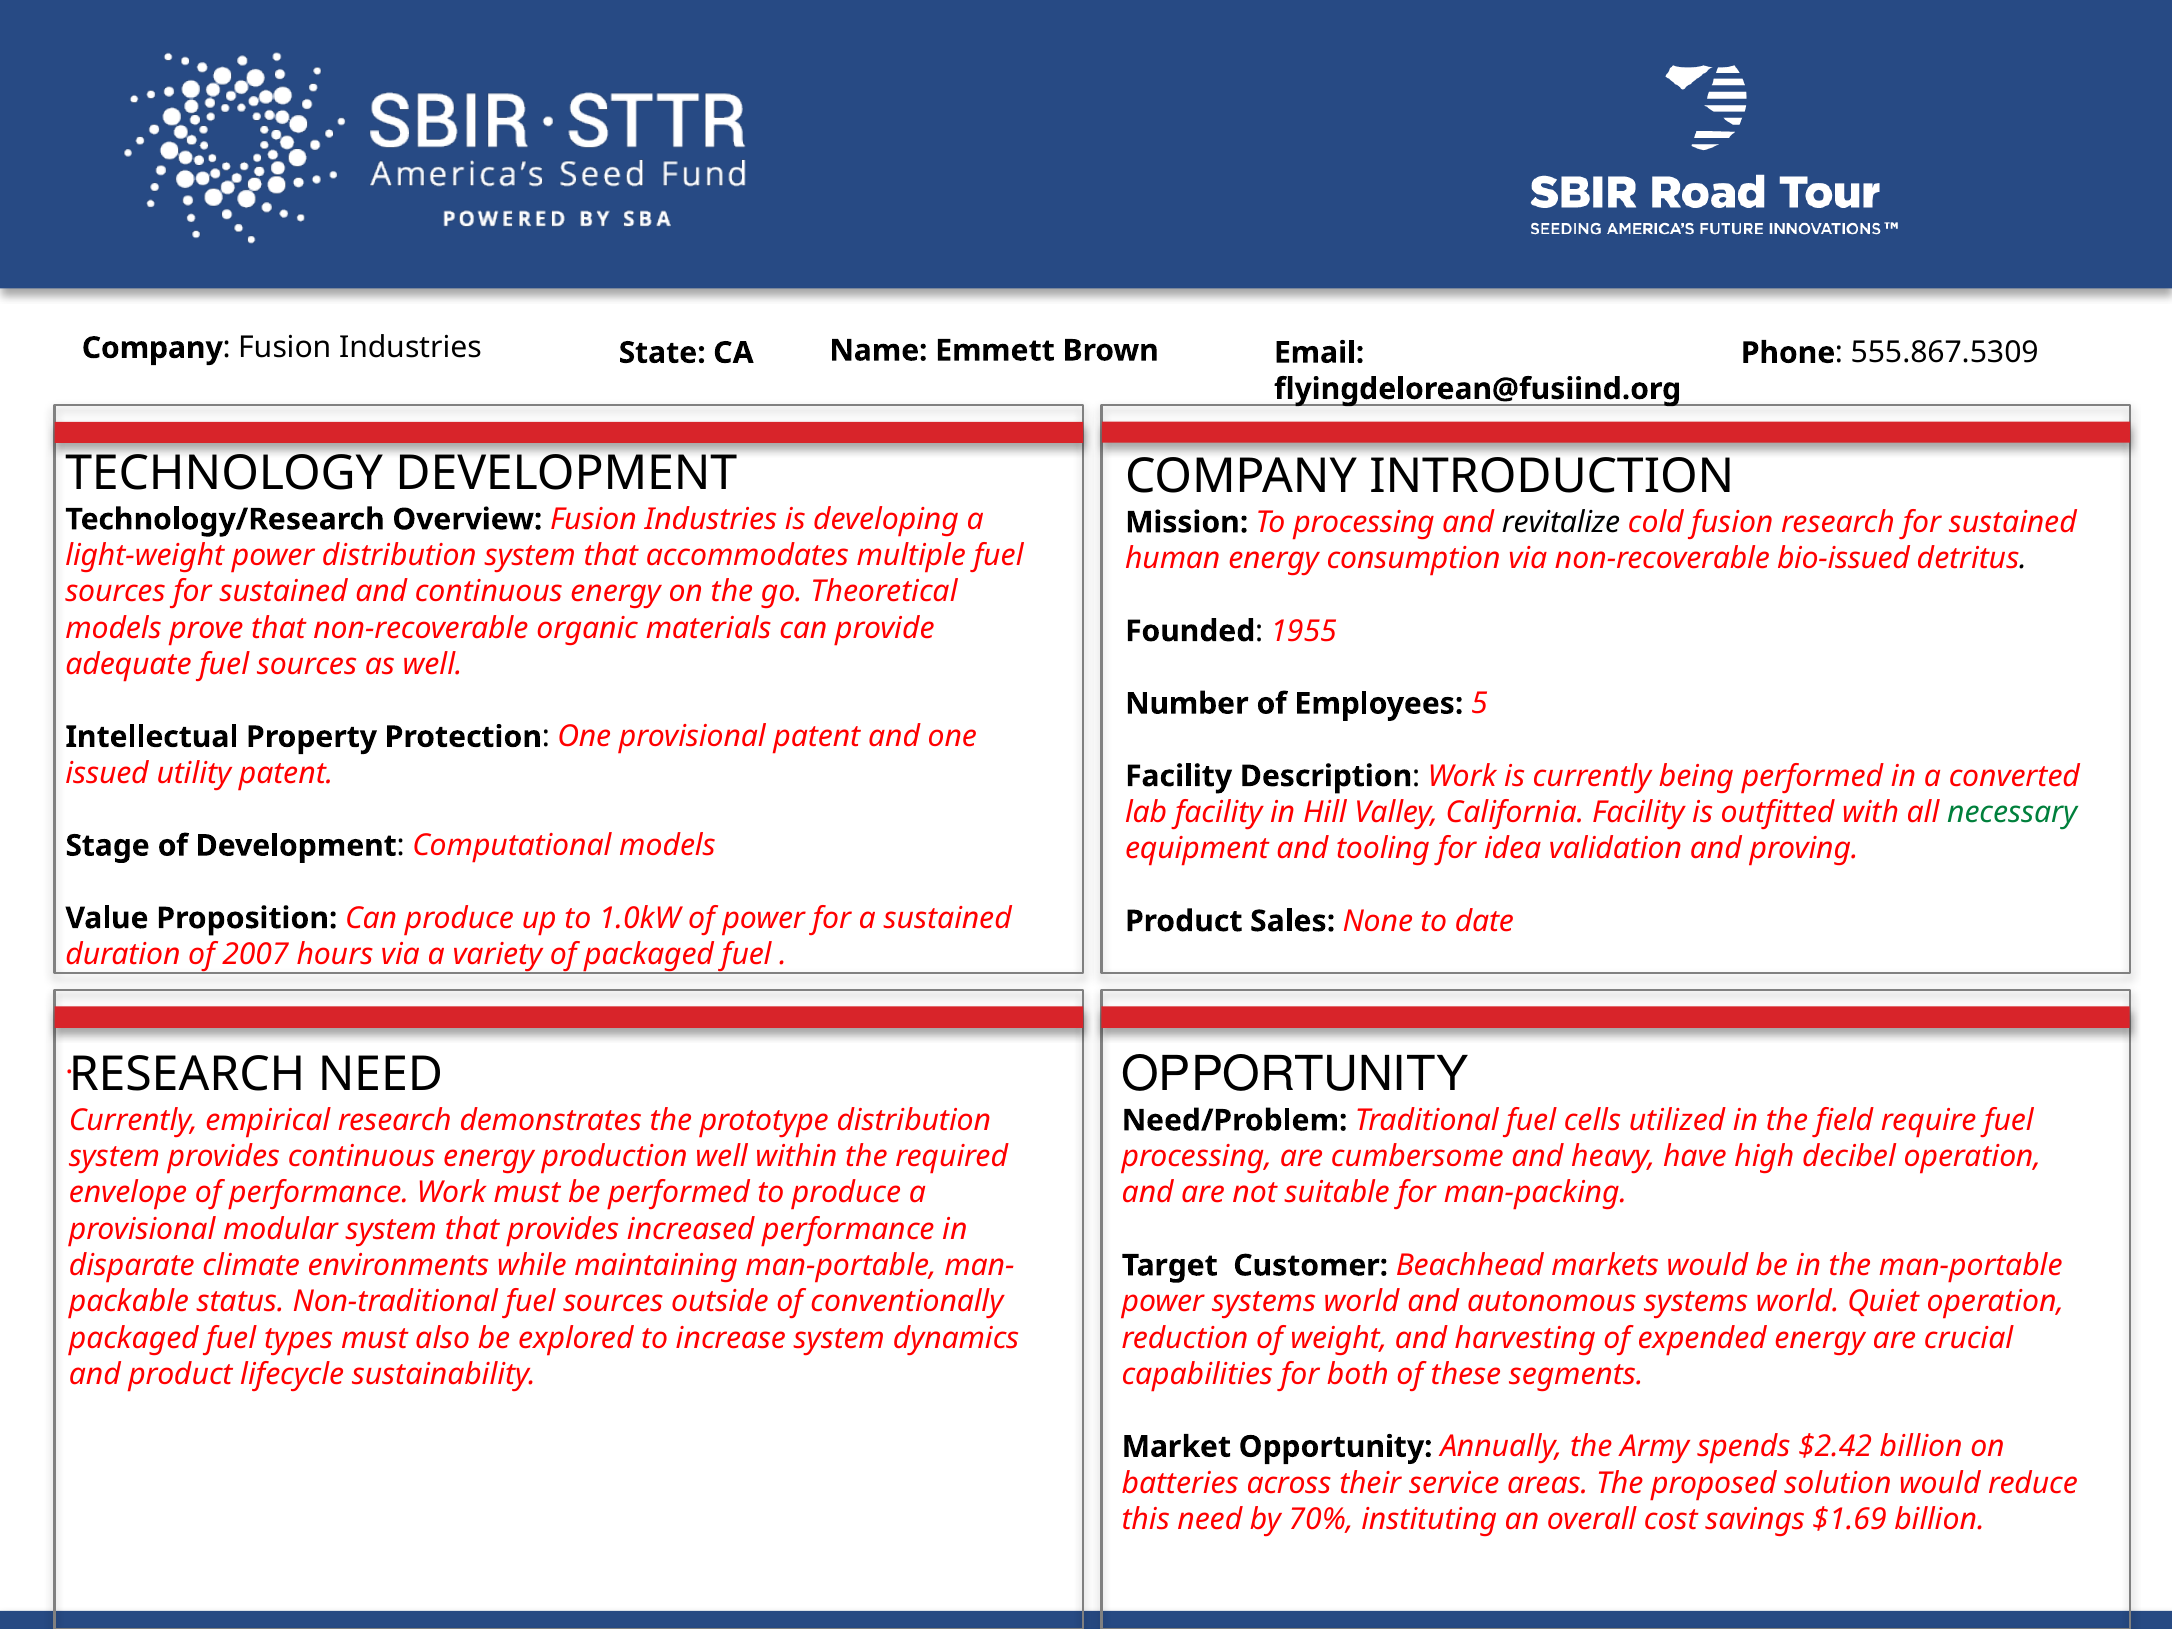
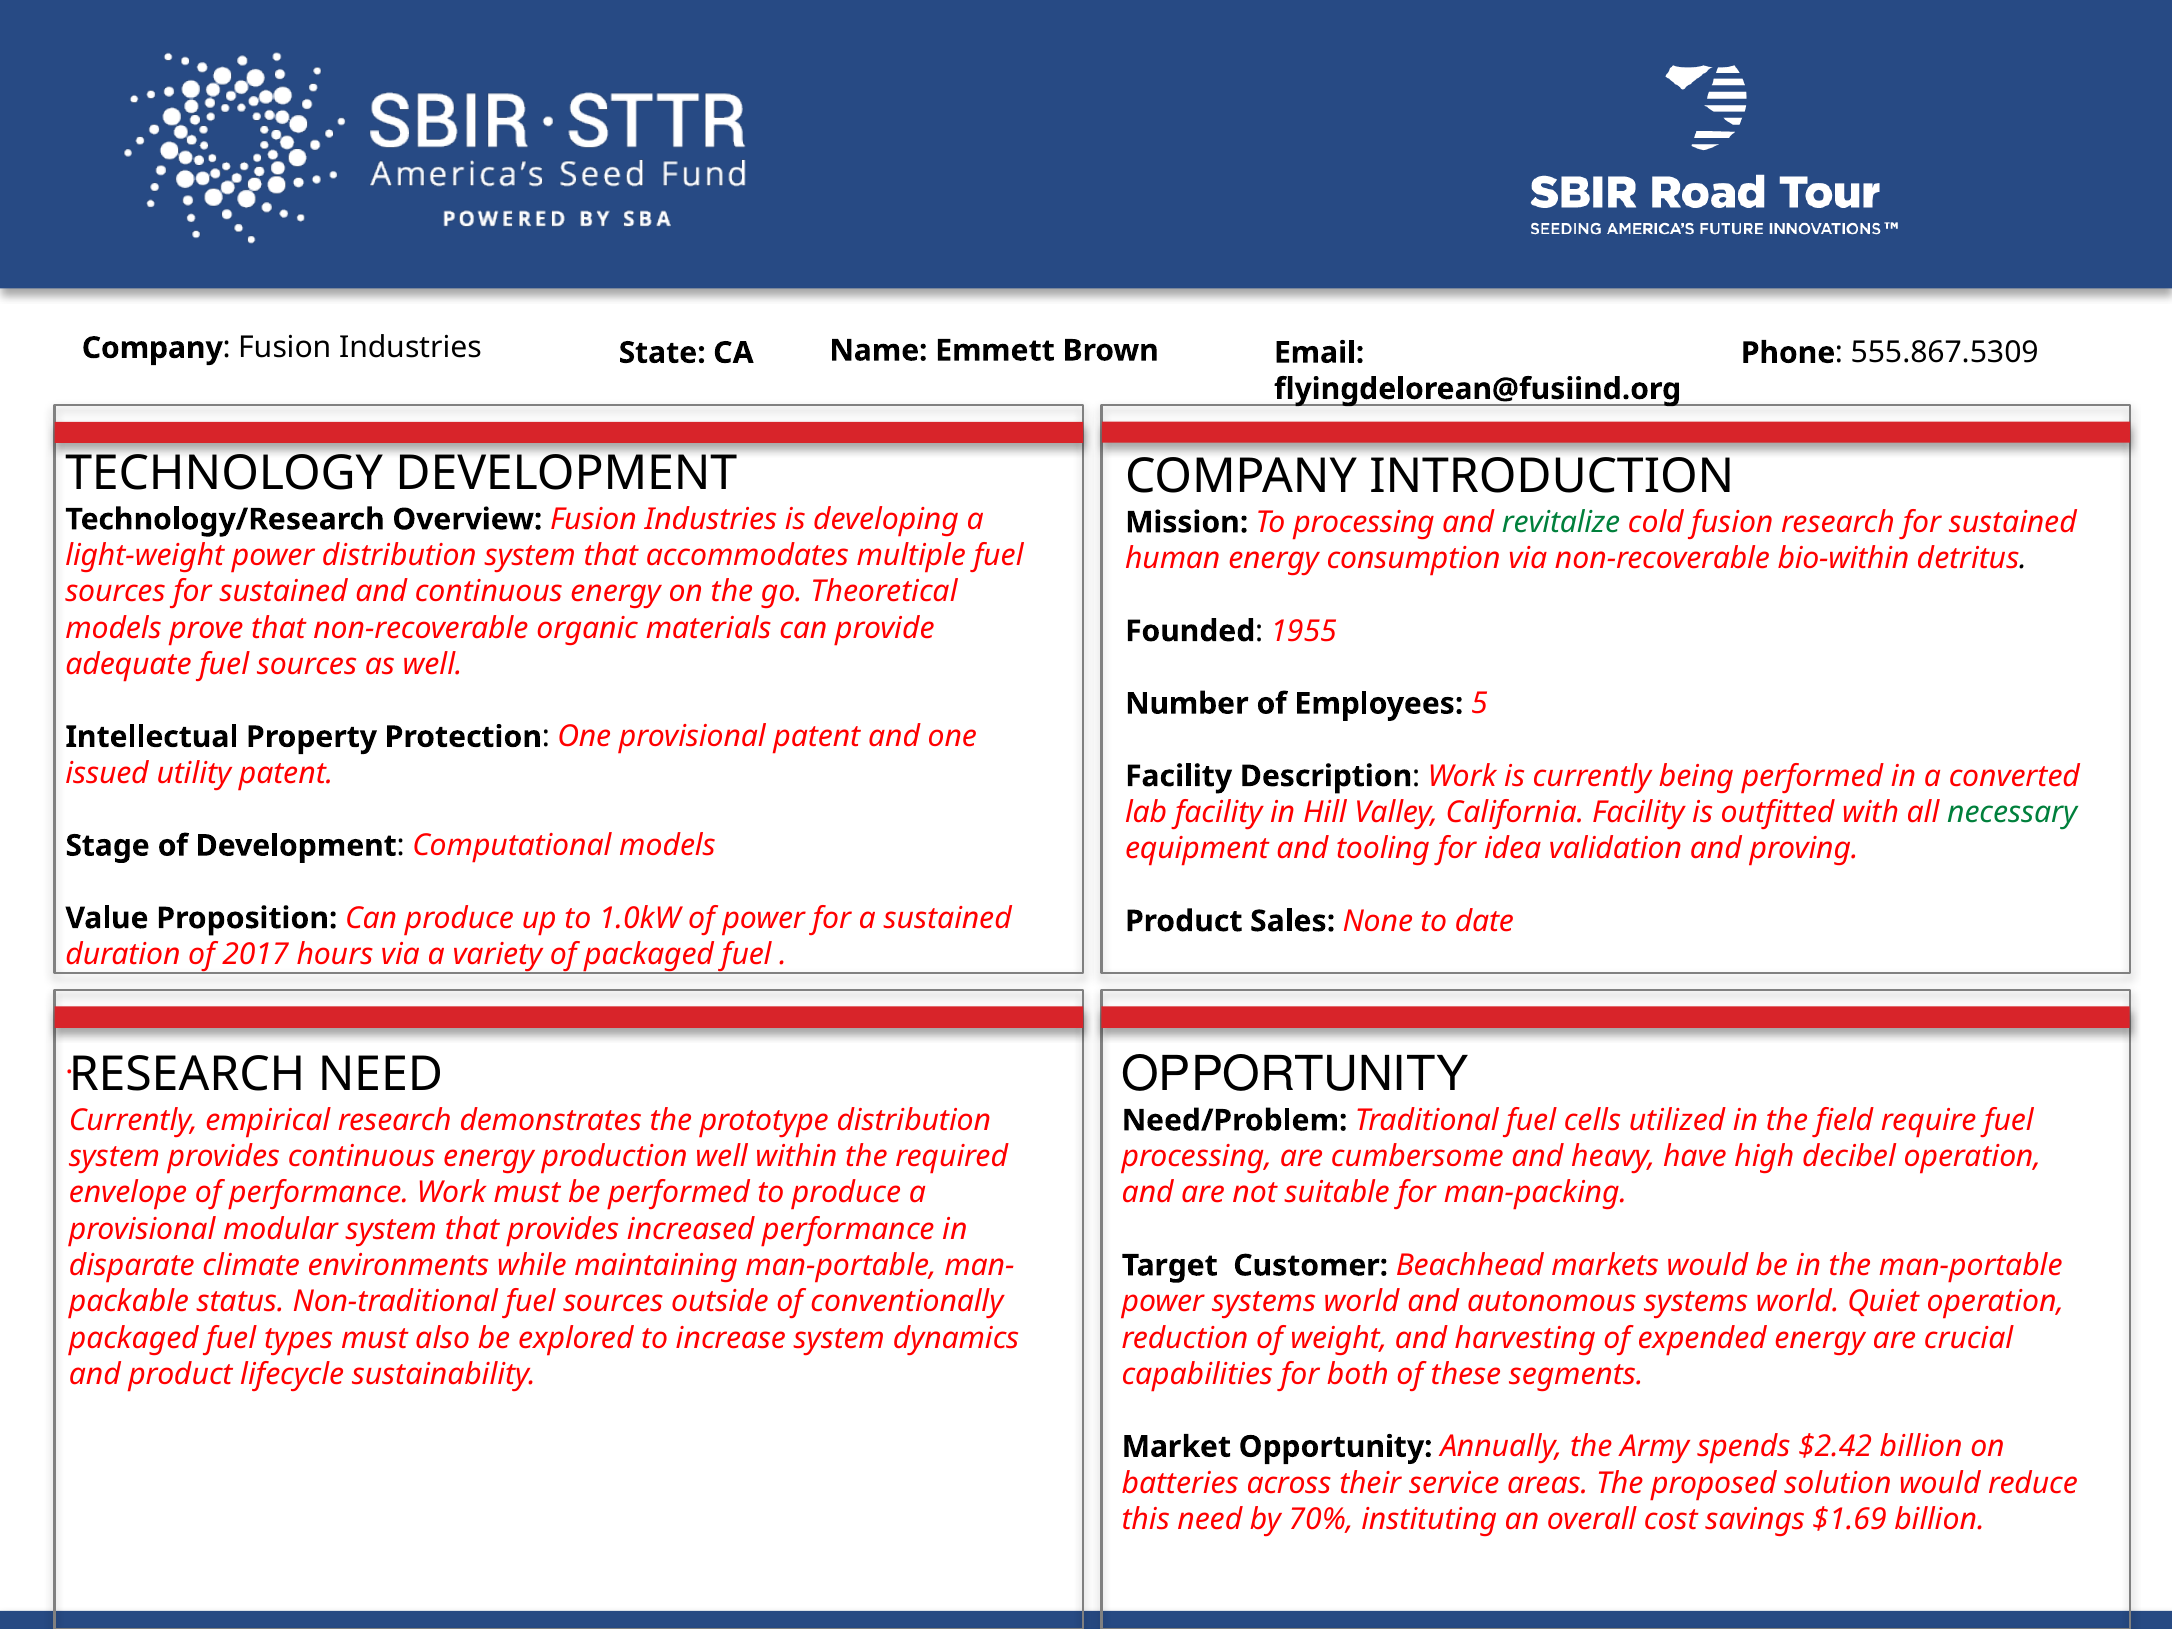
revitalize colour: black -> green (1561, 522)
bio-issued: bio-issued -> bio-within (1843, 559)
2007: 2007 -> 2017 (256, 955)
